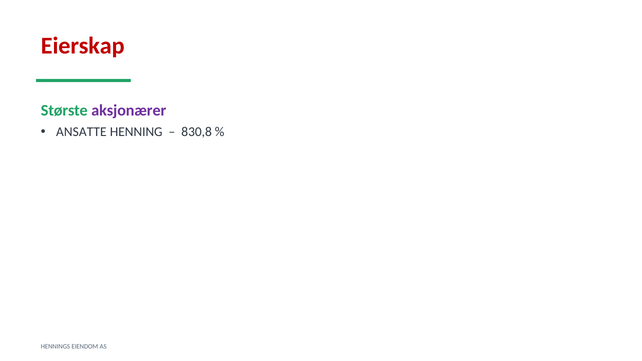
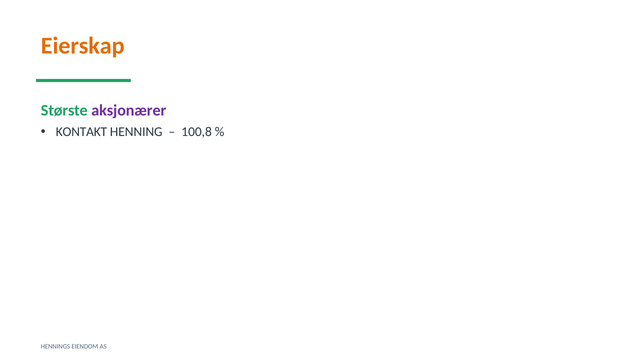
Eierskap colour: red -> orange (83, 46)
ANSATTE: ANSATTE -> KONTAKT (81, 132)
830,8: 830,8 -> 100,8 (197, 132)
